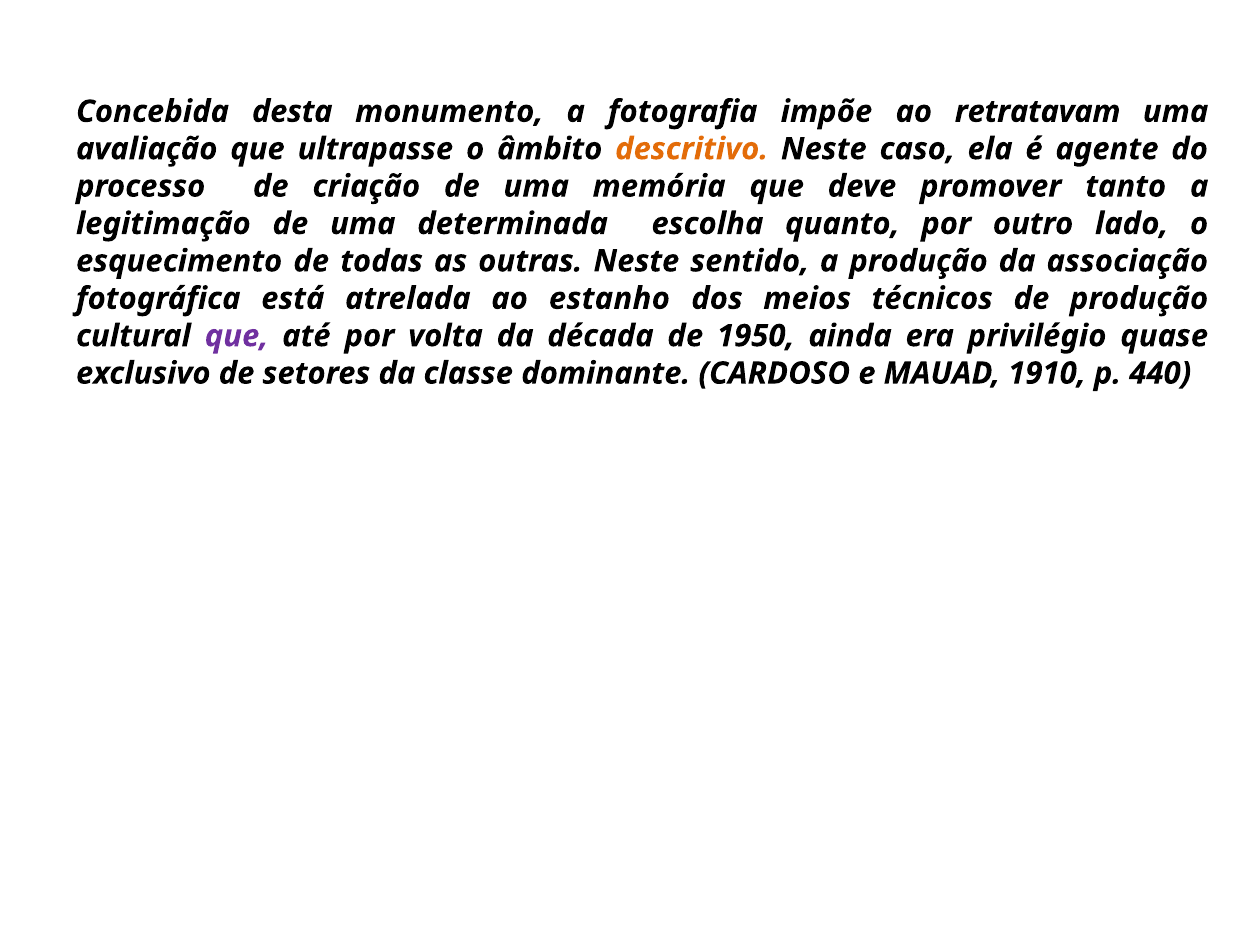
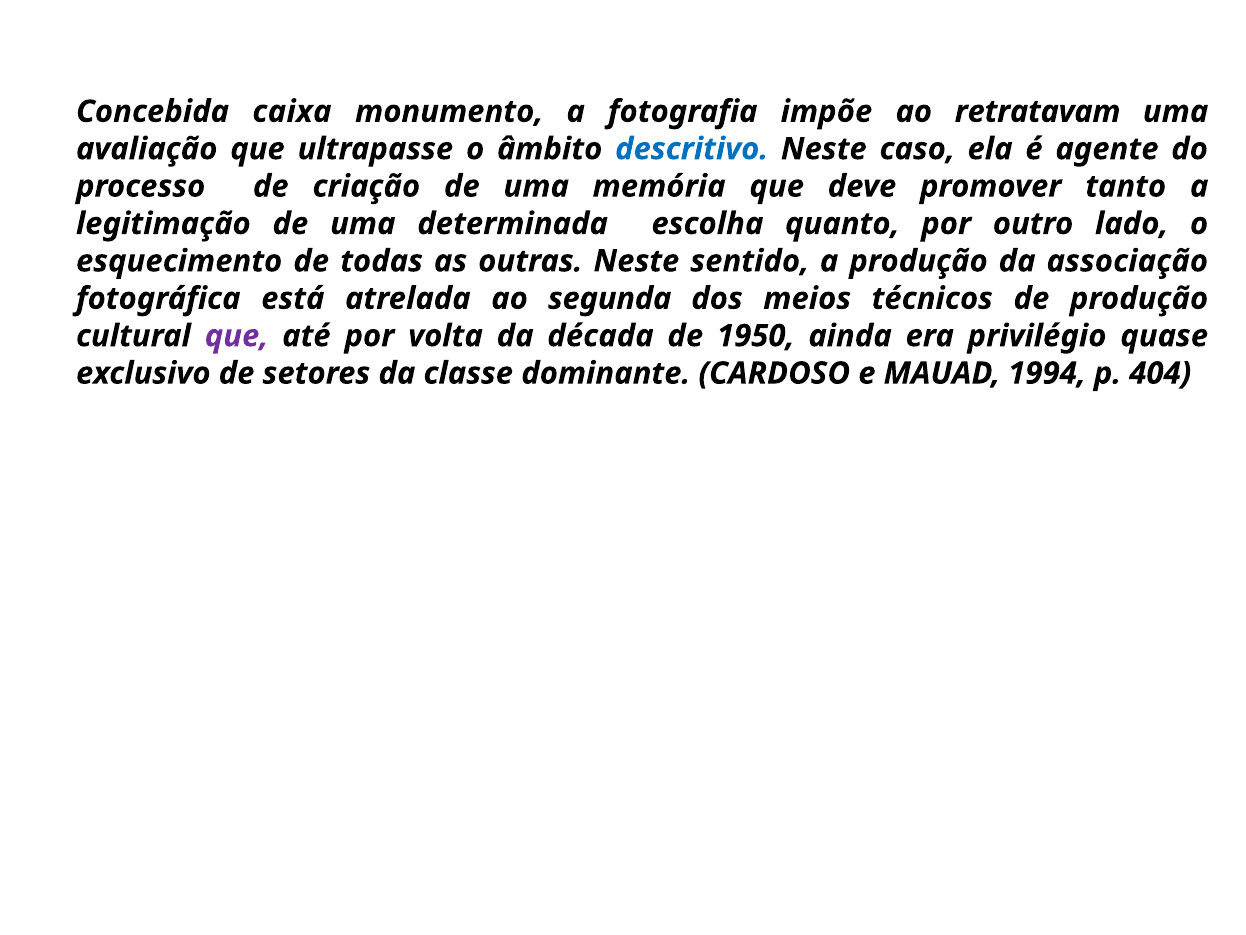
desta: desta -> caixa (292, 112)
descritivo colour: orange -> blue (692, 149)
estanho: estanho -> segunda (610, 298)
1910: 1910 -> 1994 (1047, 373)
440: 440 -> 404 (1160, 373)
